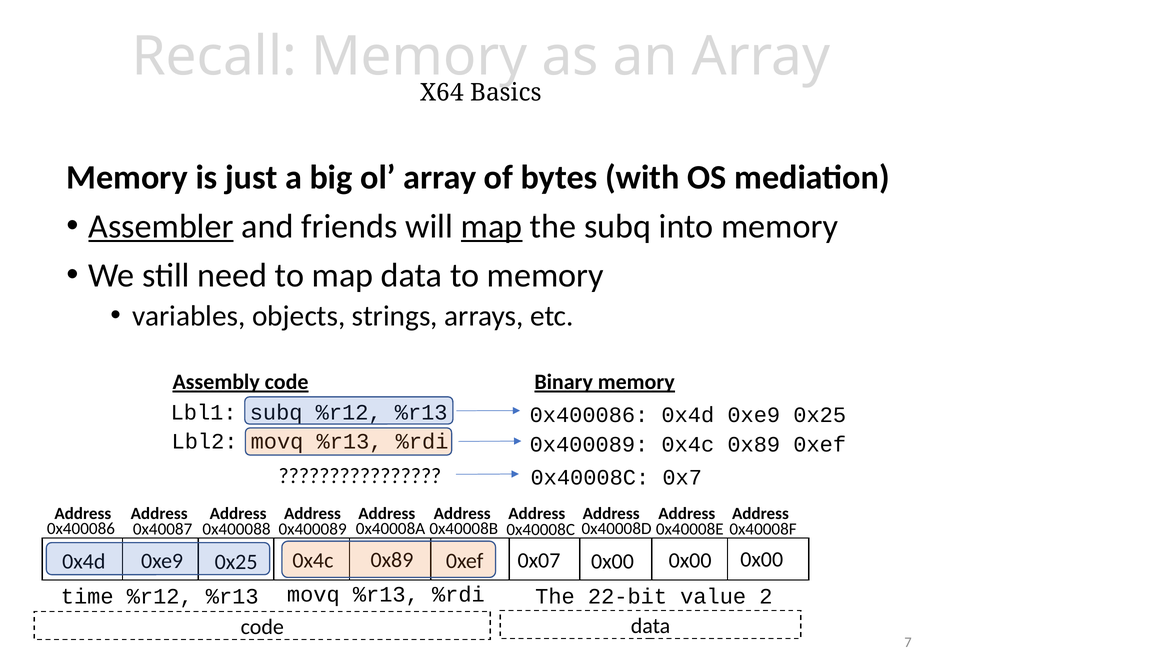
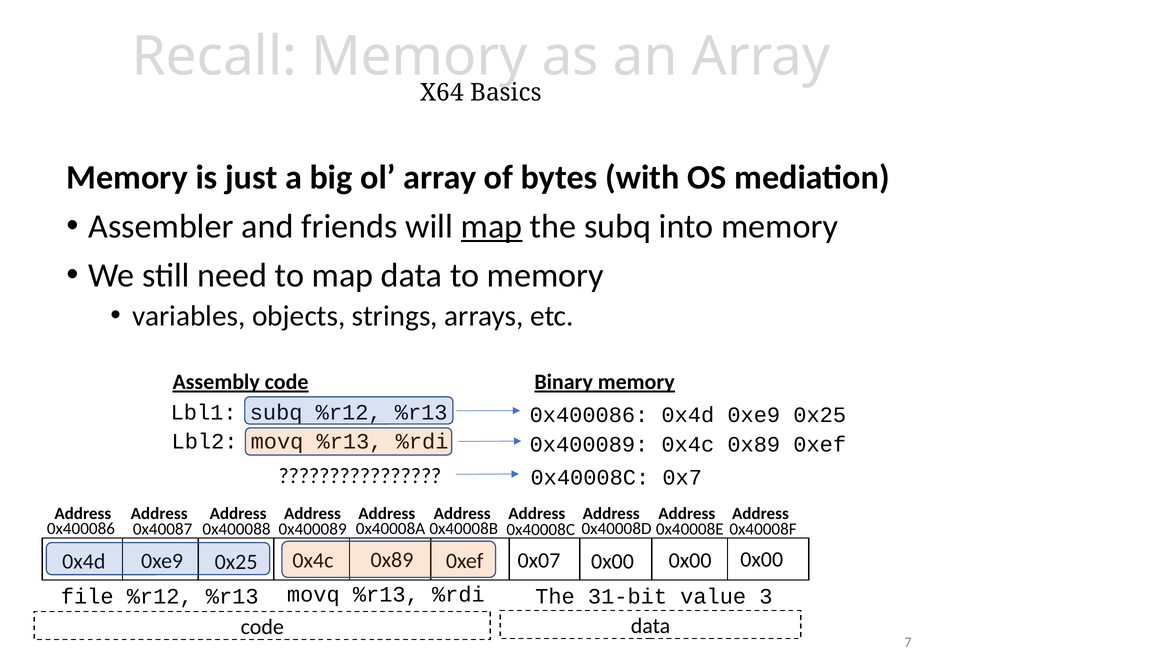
Assembler underline: present -> none (161, 227)
time: time -> file (87, 597)
22-bit: 22-bit -> 31-bit (628, 597)
2: 2 -> 3 (766, 597)
